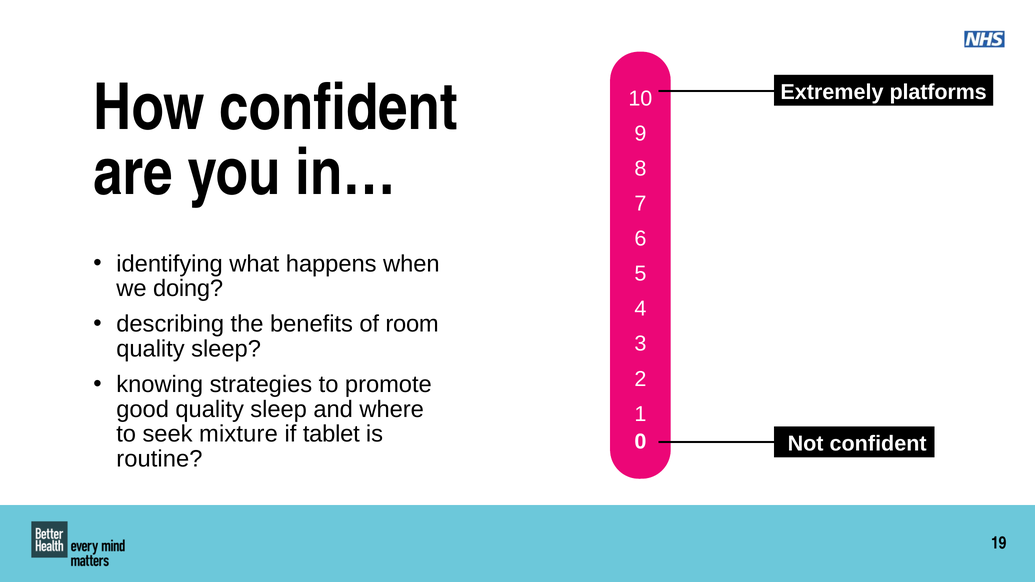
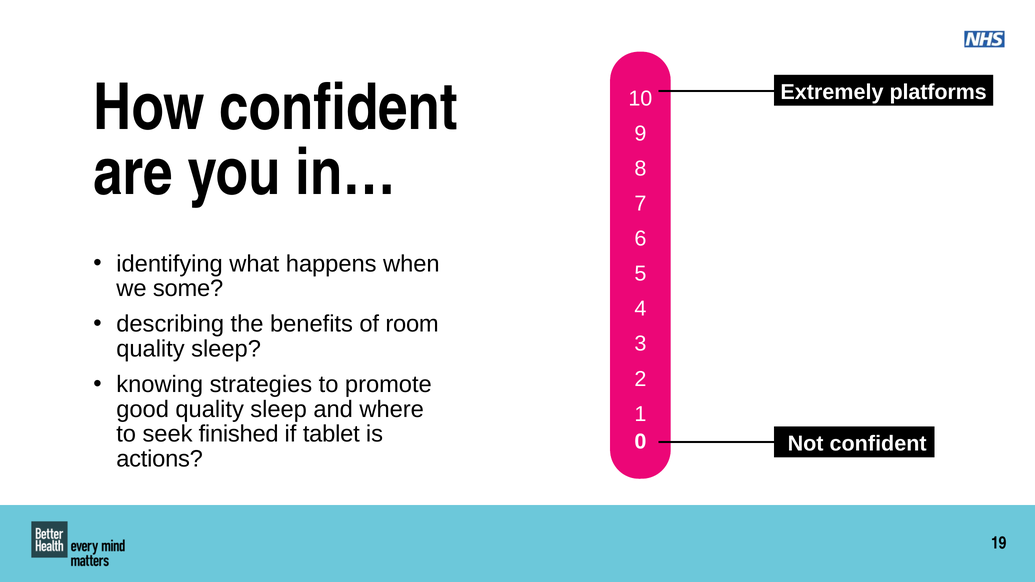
doing: doing -> some (188, 289)
mixture: mixture -> finished (239, 434)
routine: routine -> actions (160, 459)
